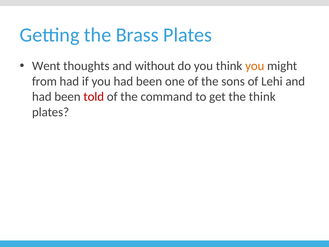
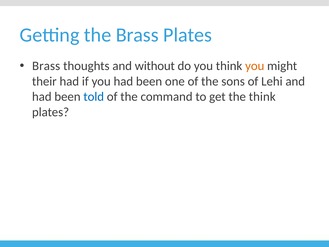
Went: Went -> Brass (46, 66)
from: from -> their (44, 81)
told colour: red -> blue (94, 97)
